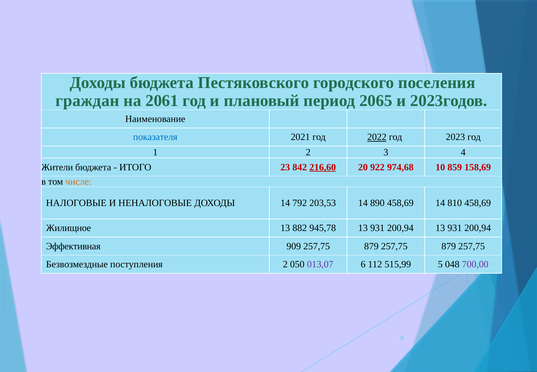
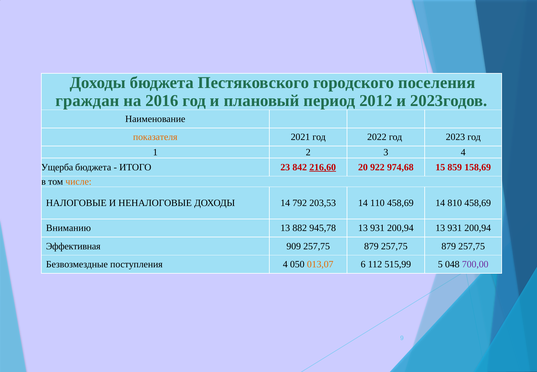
2061: 2061 -> 2016 (162, 101)
2065: 2065 -> 2012 (376, 101)
показателя colour: blue -> orange (155, 137)
2022 underline: present -> none (377, 137)
Жители: Жители -> Ущерба (57, 167)
10: 10 -> 15 (440, 167)
890: 890 -> 110 (377, 203)
Жилищное: Жилищное -> Вниманию (68, 228)
поступления 2: 2 -> 4 (285, 264)
013,07 colour: purple -> orange (320, 264)
